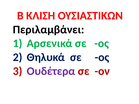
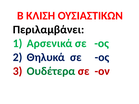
Ουδέτερα colour: purple -> green (51, 71)
